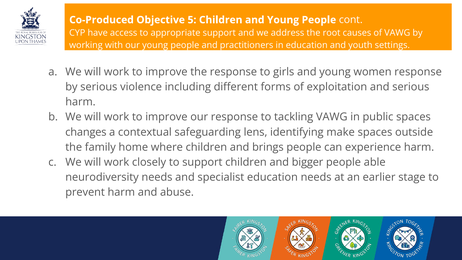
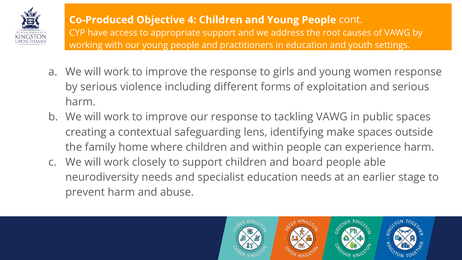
5: 5 -> 4 (192, 20)
changes: changes -> creating (86, 132)
brings: brings -> within (268, 147)
bigger: bigger -> board (307, 162)
